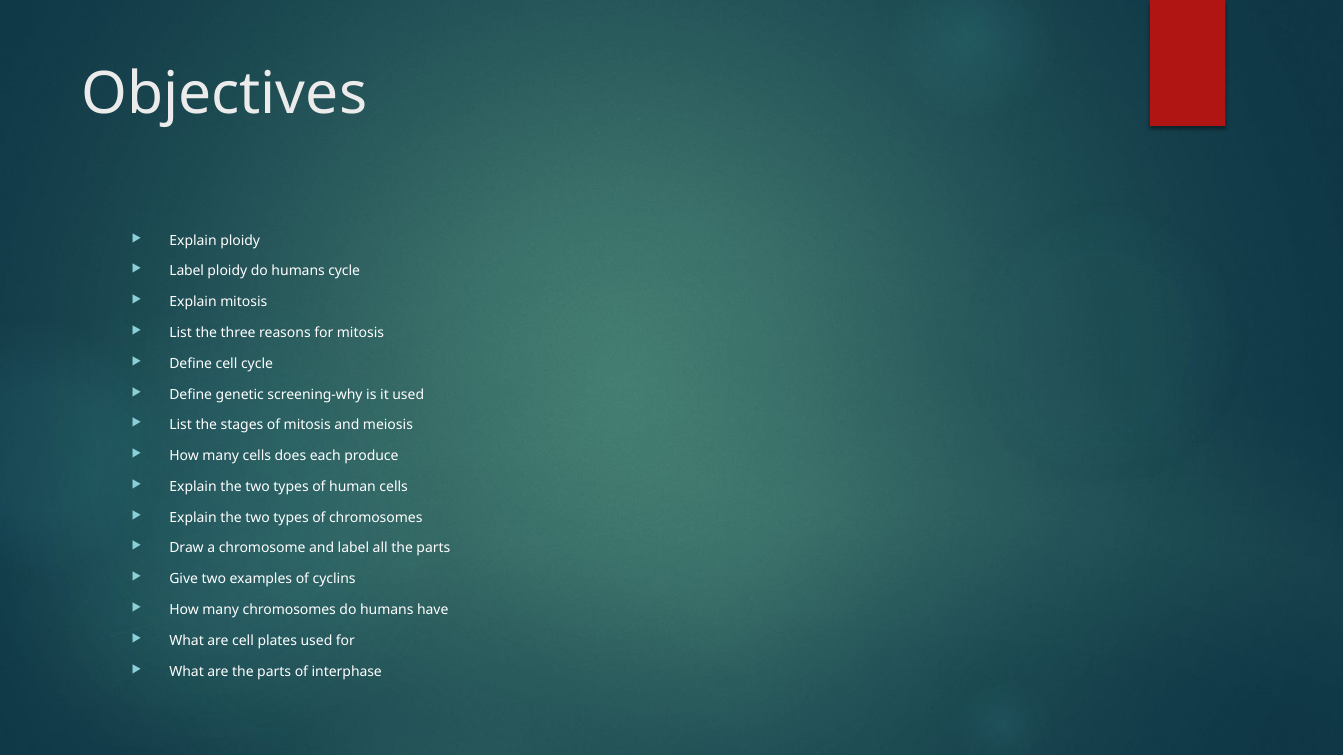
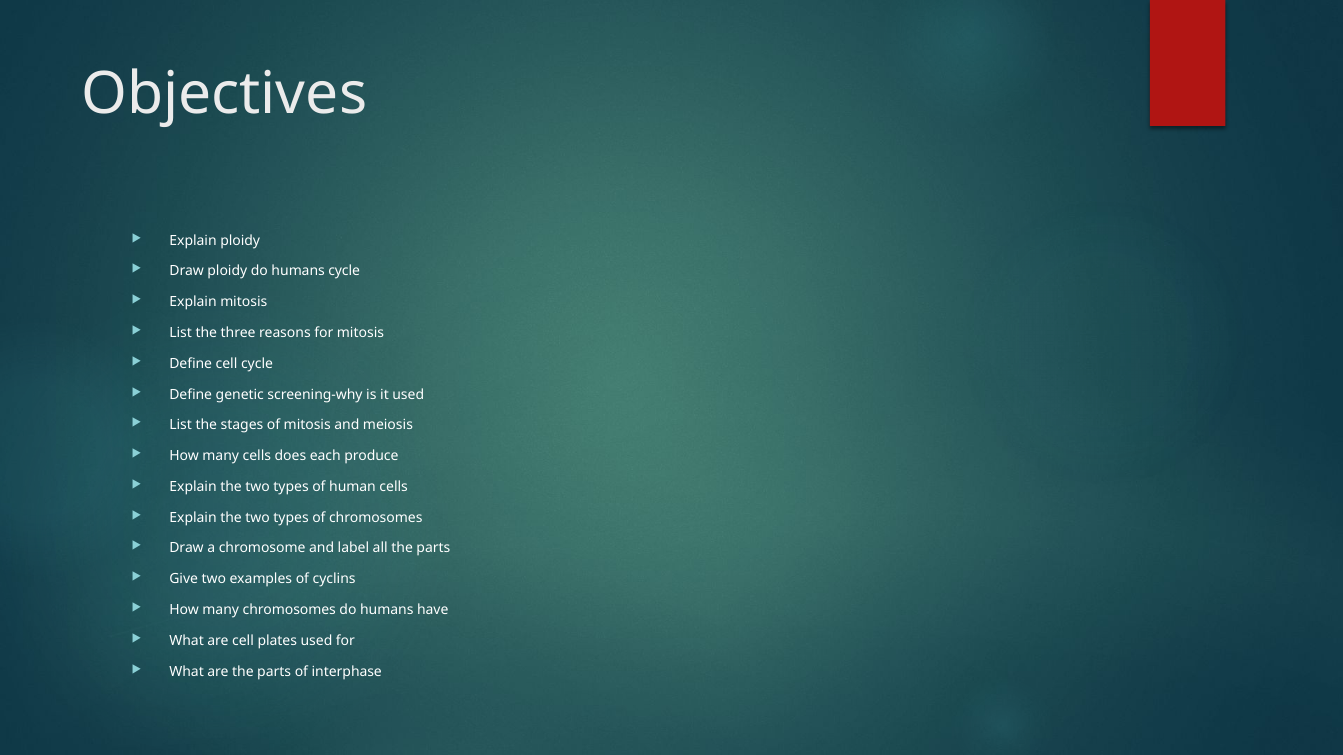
Label: Label -> Draw (187, 271)
